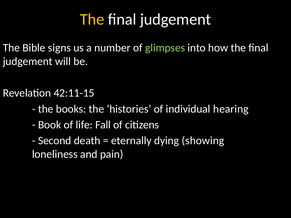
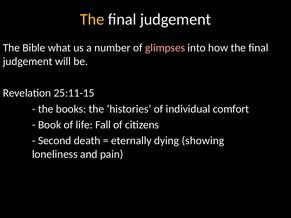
signs: signs -> what (59, 48)
glimpses colour: light green -> pink (165, 48)
42:11-15: 42:11-15 -> 25:11-15 (74, 93)
hearing: hearing -> comfort (231, 109)
